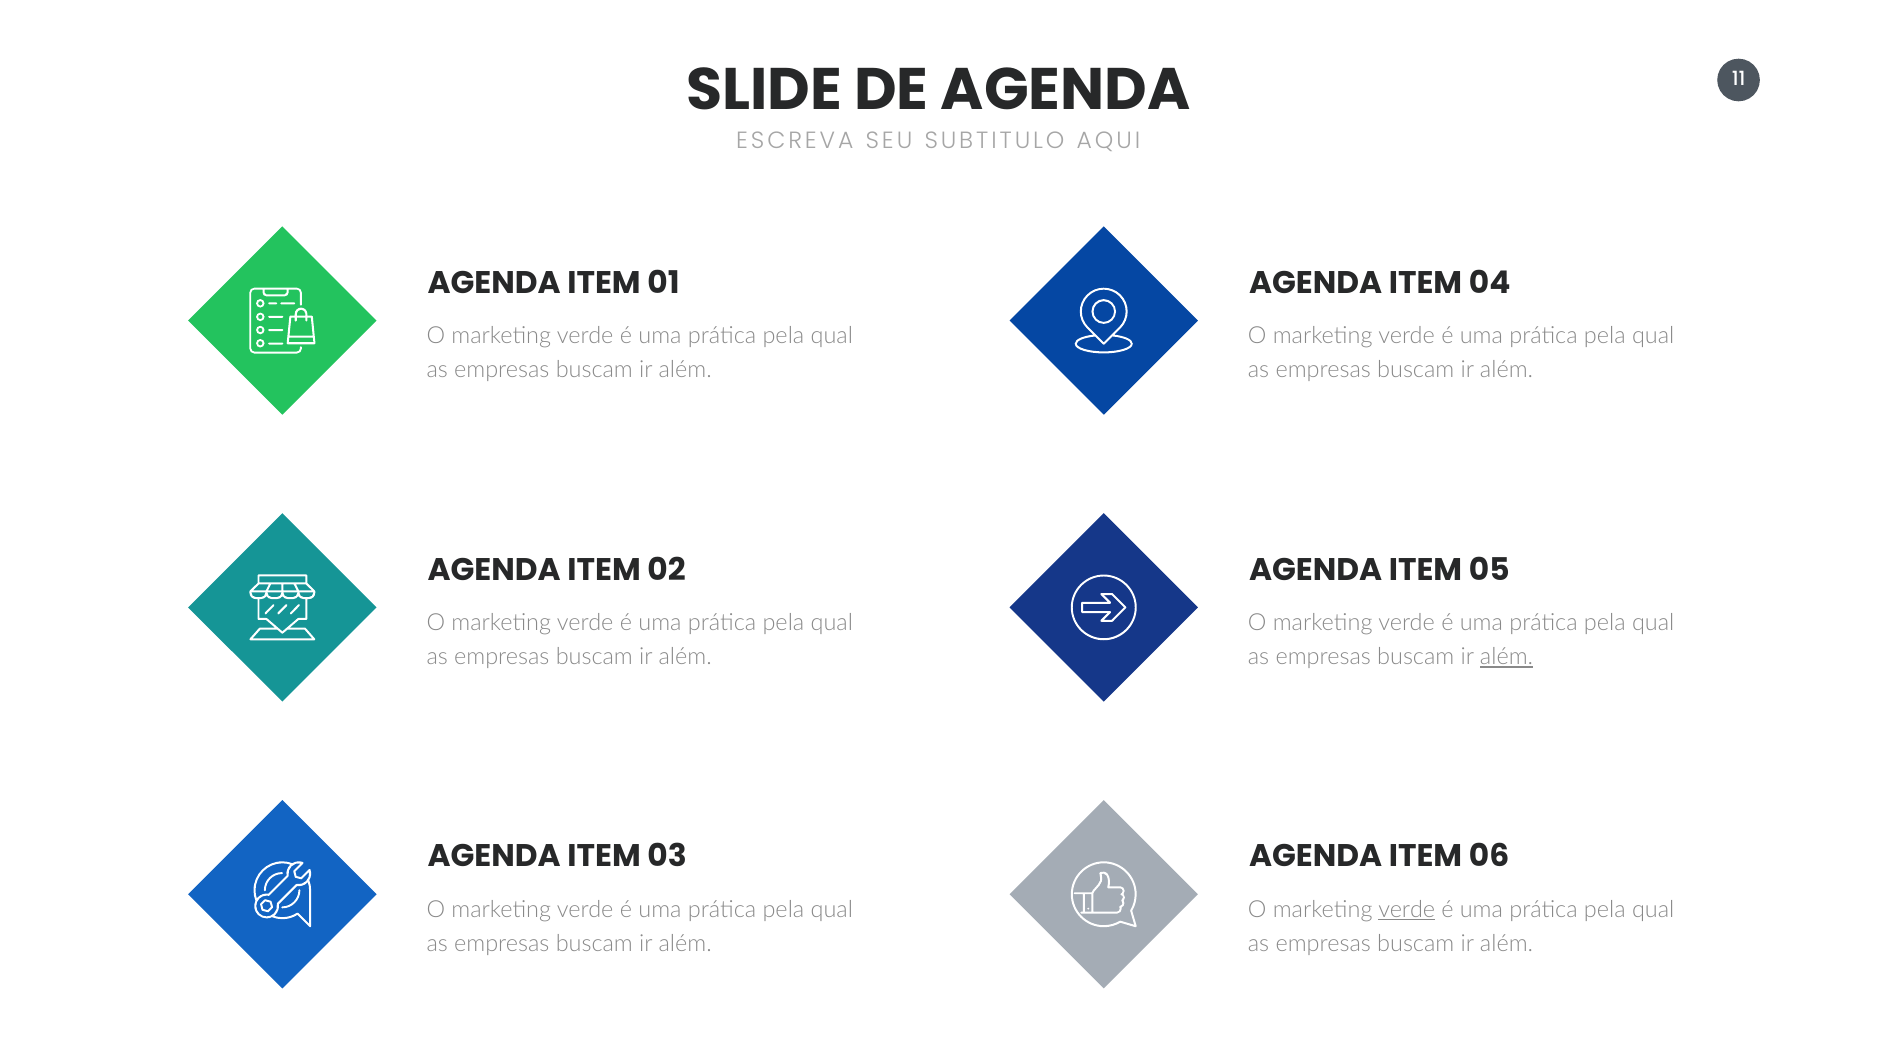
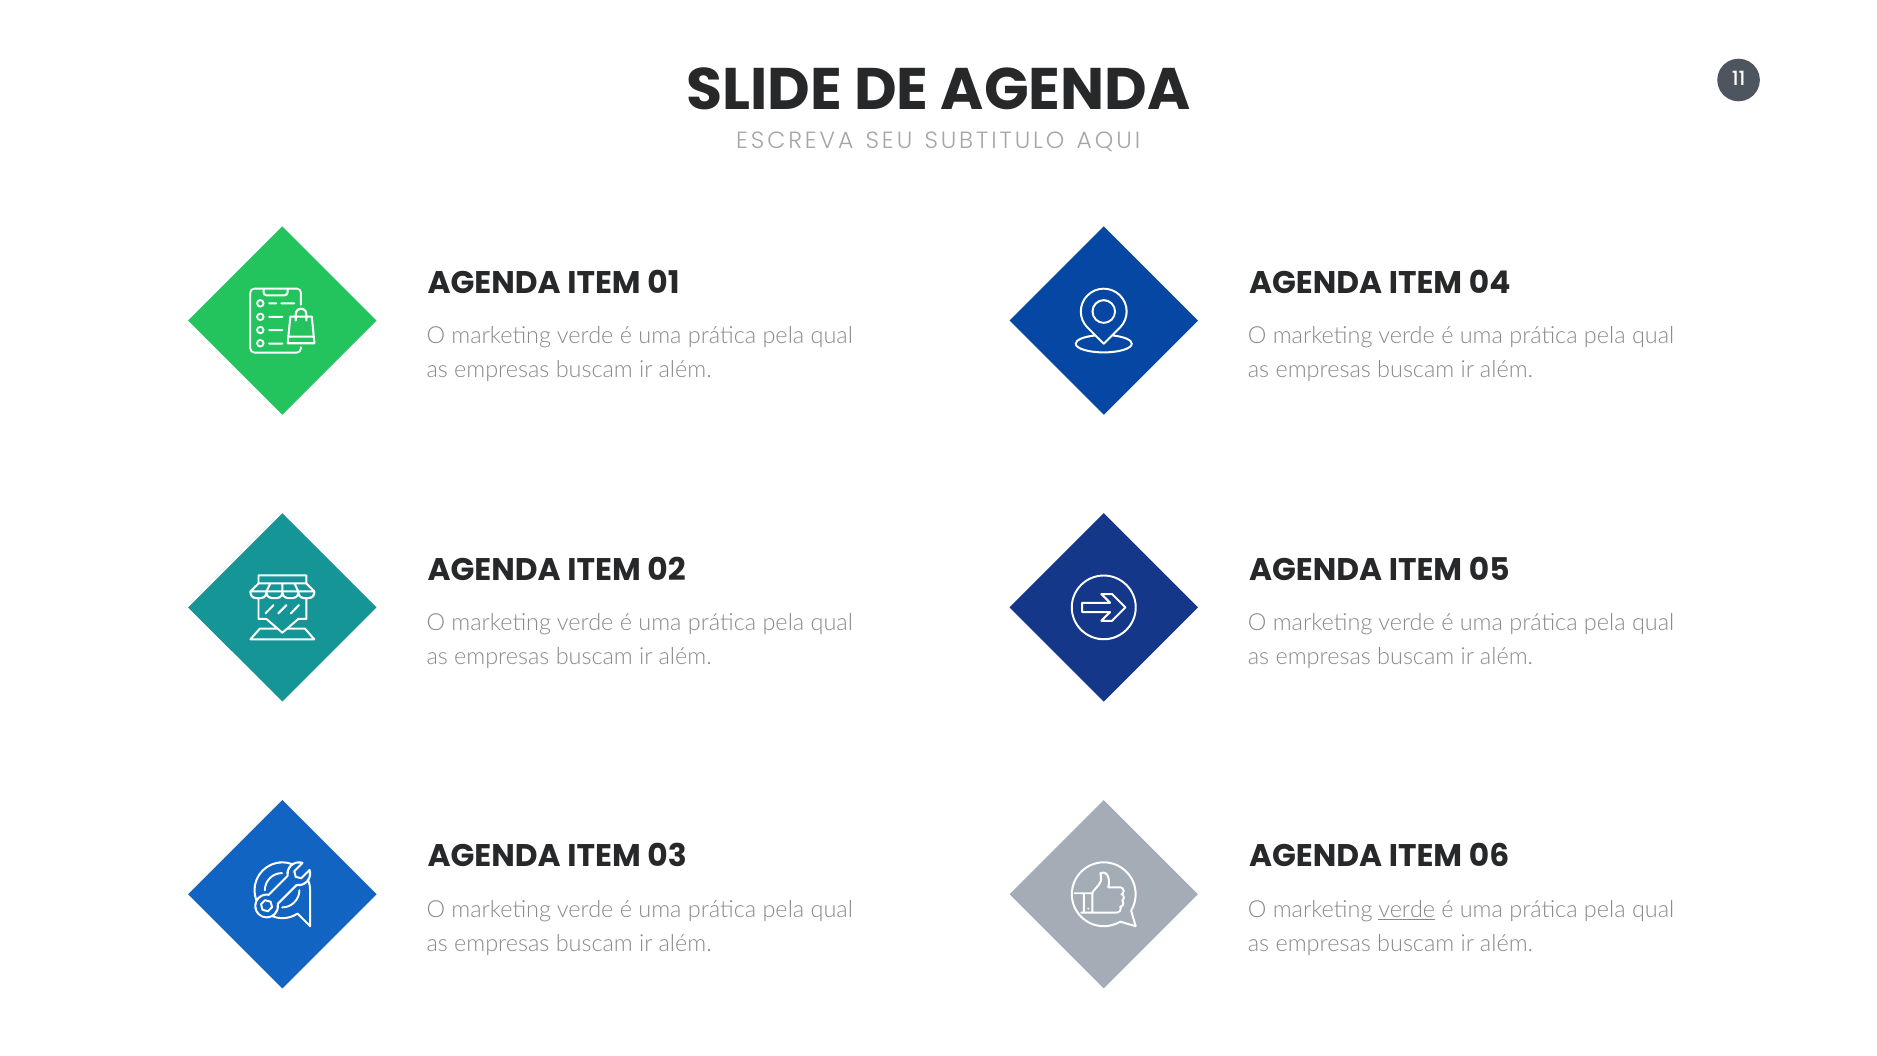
além underline: present -> none (1507, 657)
